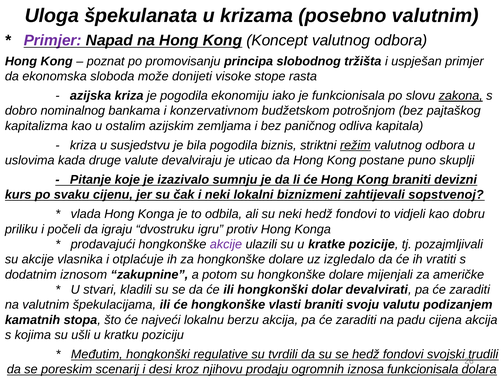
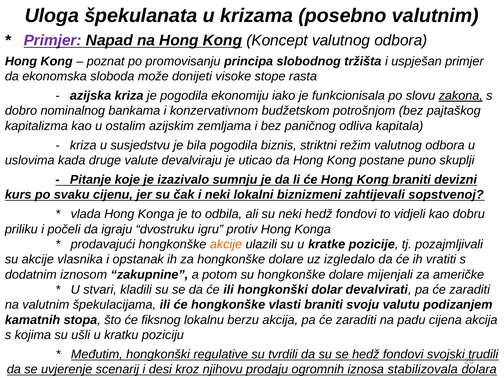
režim underline: present -> none (355, 145)
akcije colour: purple -> orange (226, 244)
otplaćuje: otplaćuje -> opstanak (138, 259)
najveći: najveći -> fiksnog (161, 320)
poreskim: poreskim -> uvjerenje (67, 369)
iznosa funkcionisala: funkcionisala -> stabilizovala (423, 369)
